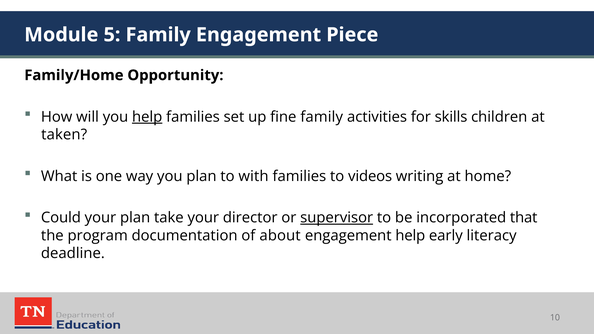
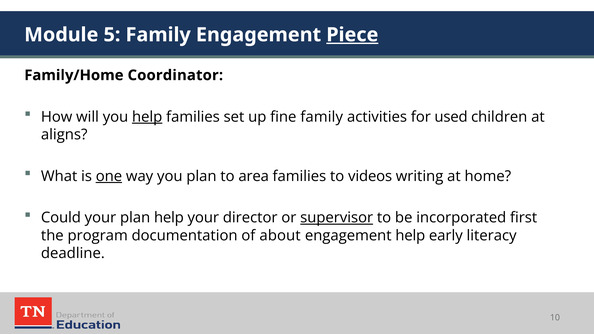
Piece underline: none -> present (352, 35)
Opportunity: Opportunity -> Coordinator (175, 75)
skills: skills -> used (451, 117)
taken: taken -> aligns (64, 135)
one underline: none -> present (109, 176)
with: with -> area (254, 176)
plan take: take -> help (169, 218)
that: that -> first (524, 218)
